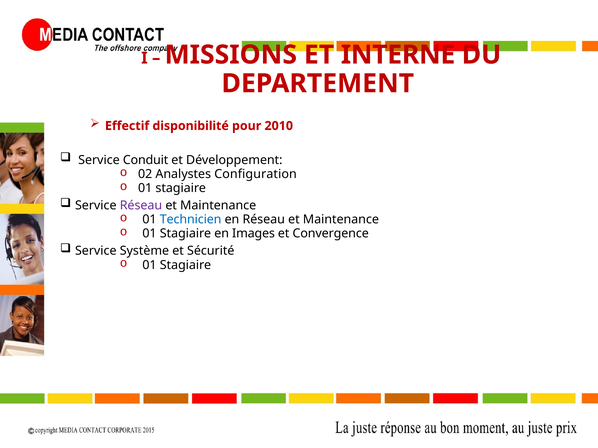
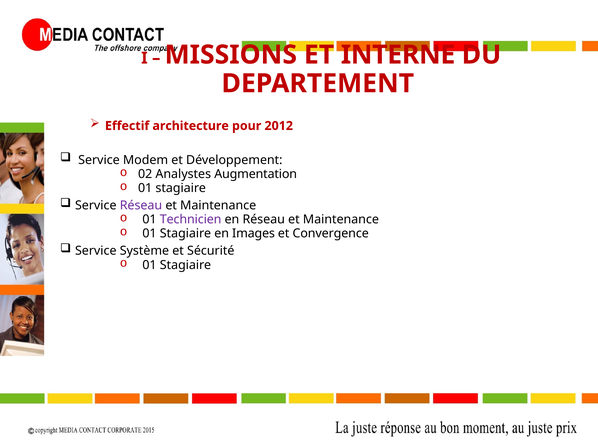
disponibilité: disponibilité -> architecture (191, 126)
2010: 2010 -> 2012 (279, 126)
Conduit: Conduit -> Modem (146, 160)
Configuration: Configuration -> Augmentation (256, 174)
Technicien colour: blue -> purple (191, 220)
